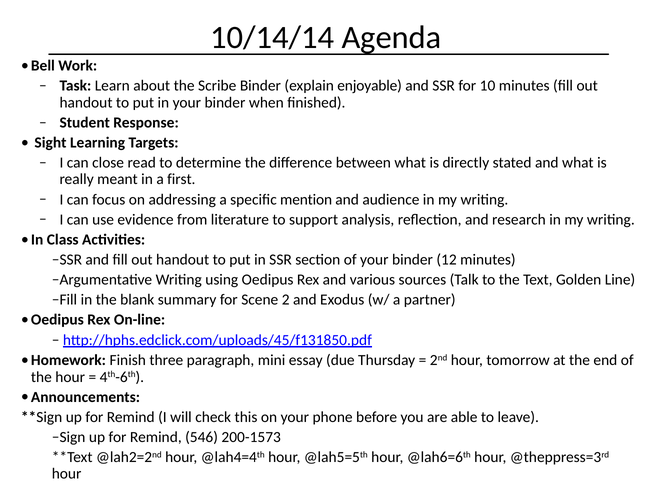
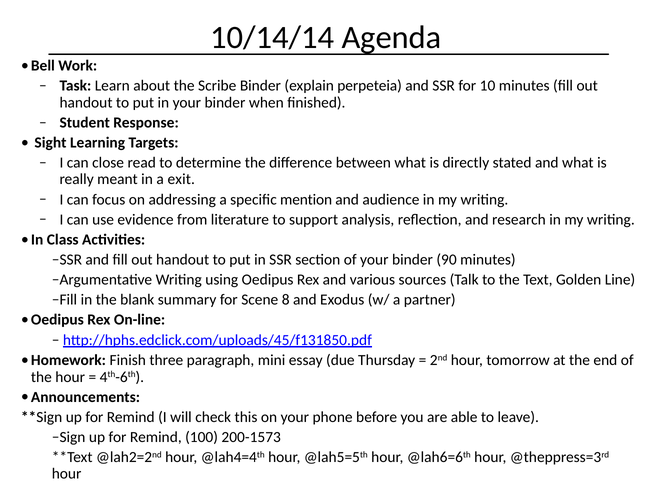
enjoyable: enjoyable -> perpeteia (370, 86)
first: first -> exit (181, 179)
12: 12 -> 90 (447, 260)
2: 2 -> 8 (286, 300)
546: 546 -> 100 (202, 437)
